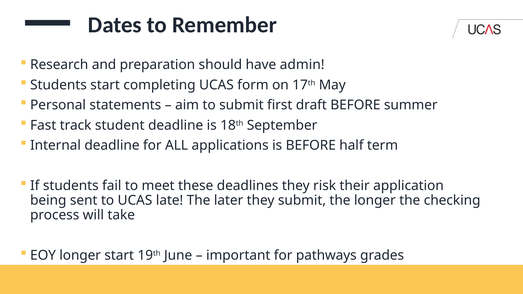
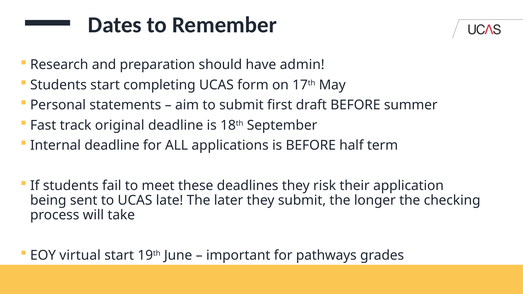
student: student -> original (120, 125)
EOY longer: longer -> virtual (80, 255)
